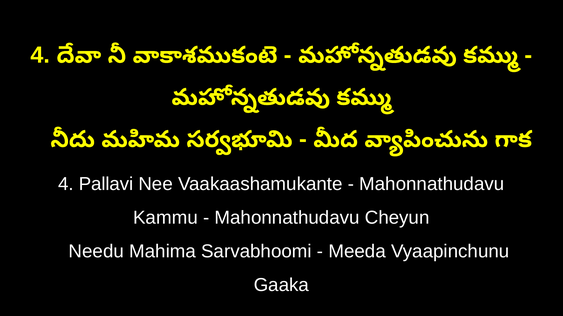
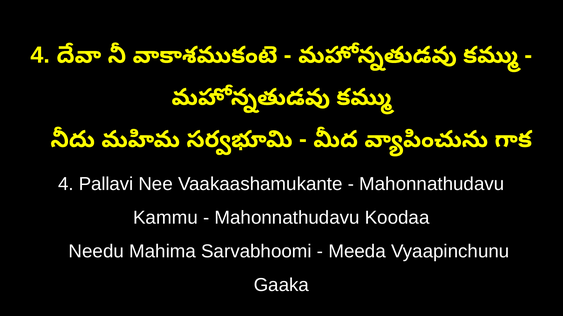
Cheyun: Cheyun -> Koodaa (397, 218)
